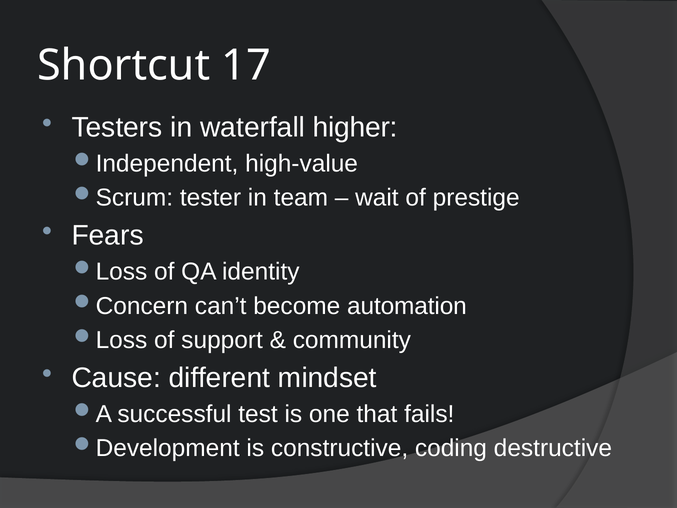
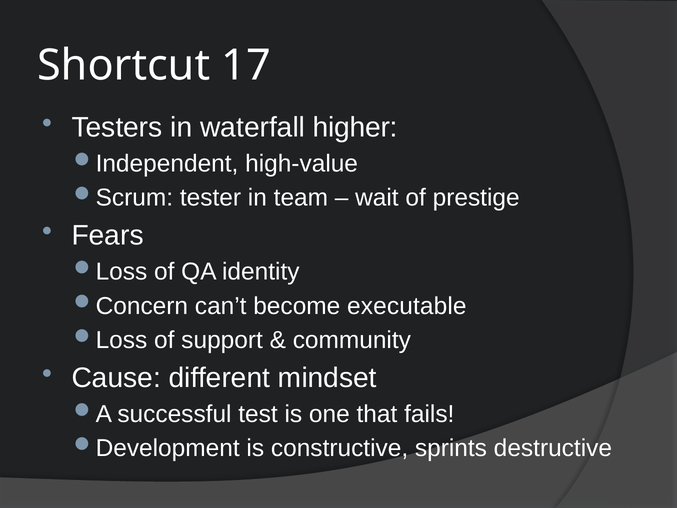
automation: automation -> executable (407, 306)
coding: coding -> sprints (451, 448)
